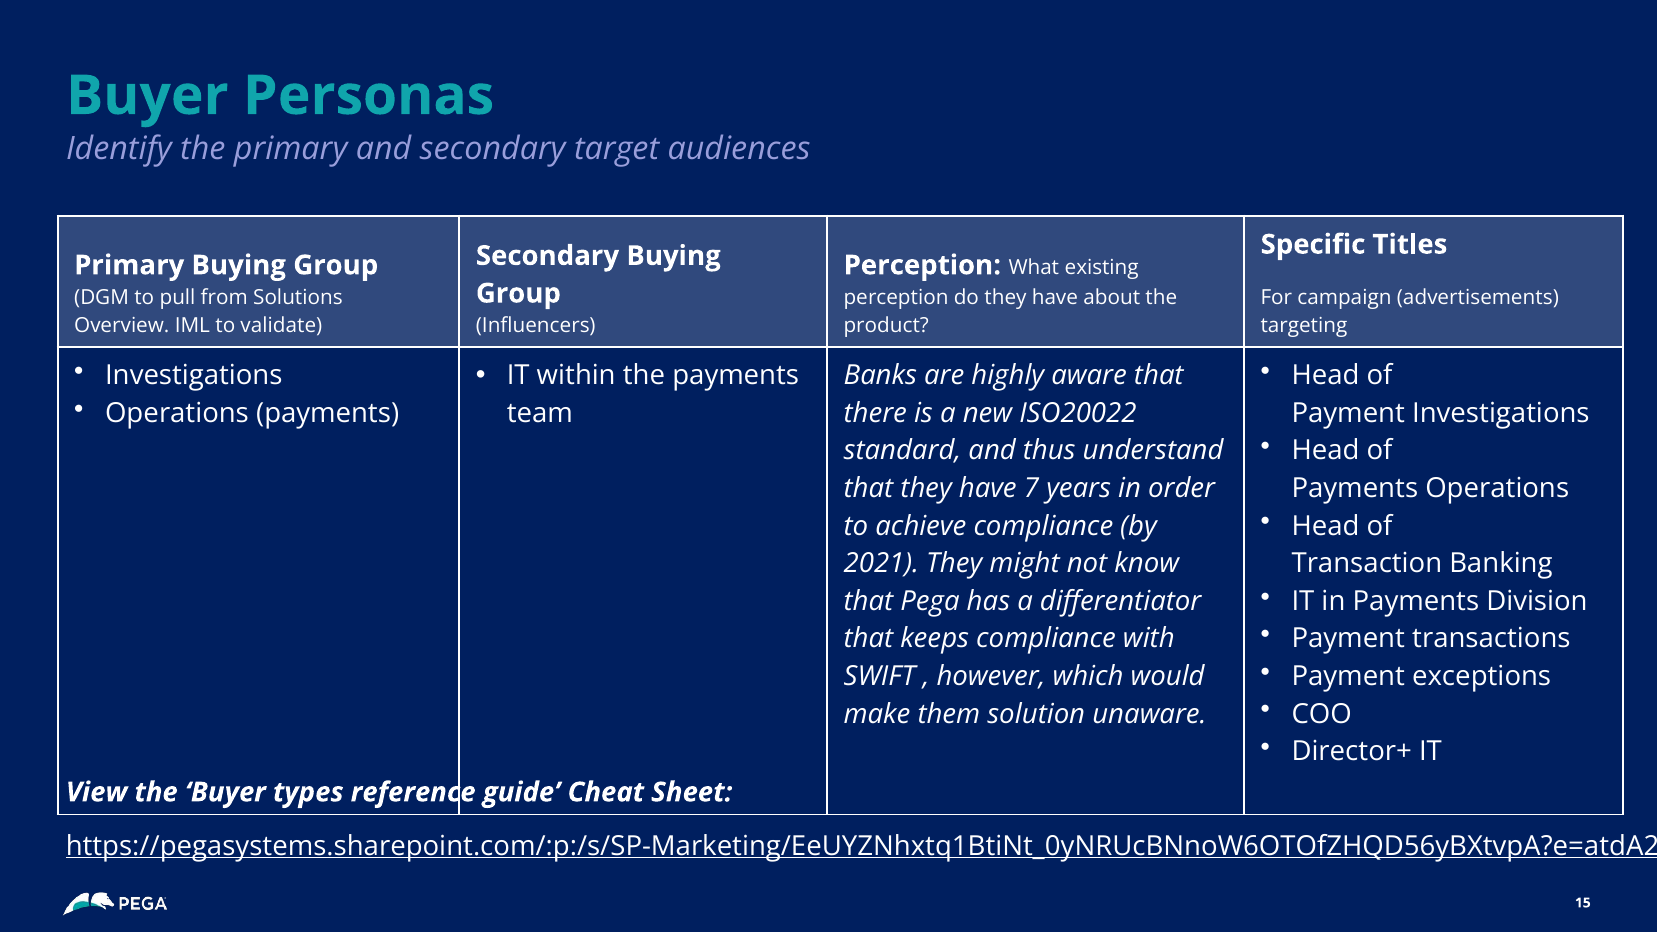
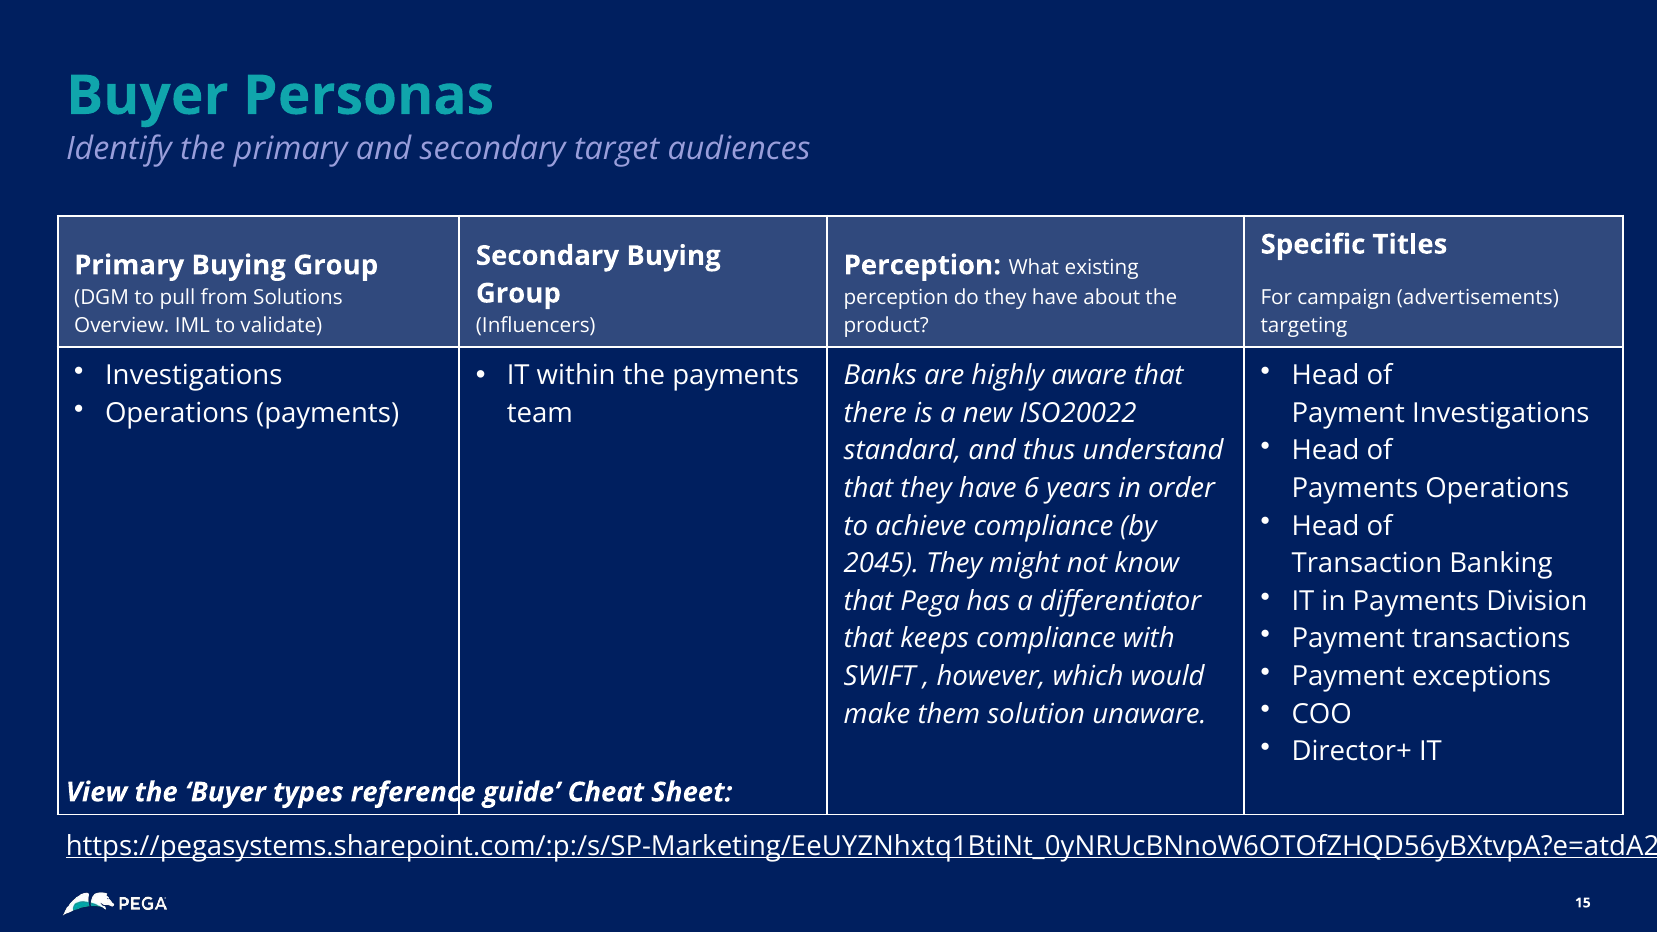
7: 7 -> 6 (1032, 489)
2021: 2021 -> 2045 (881, 564)
